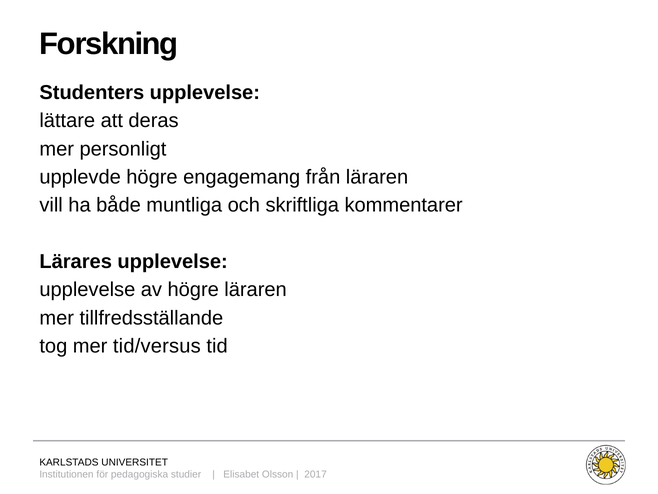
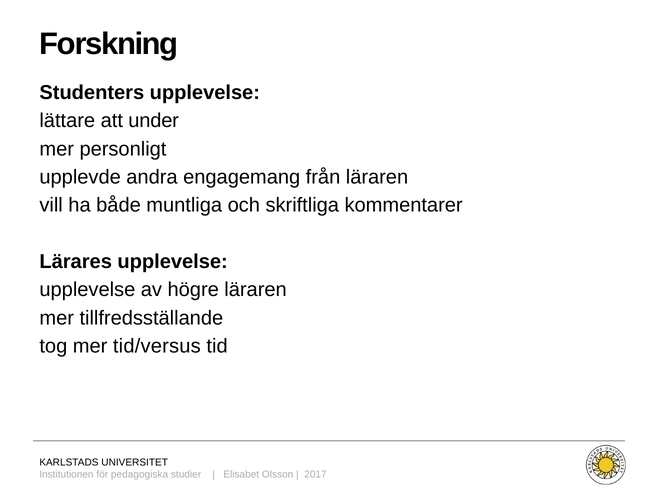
deras: deras -> under (154, 121)
upplevde högre: högre -> andra (152, 177)
